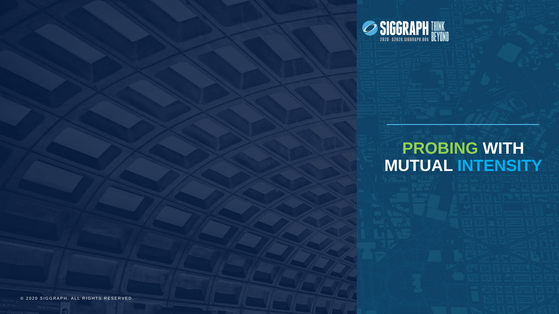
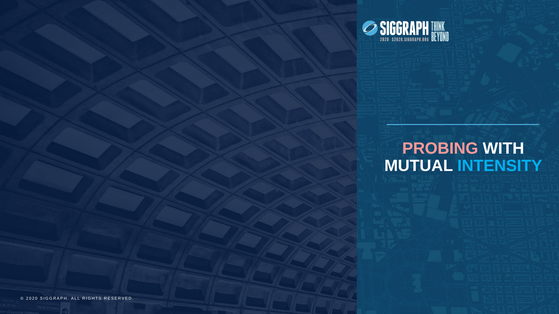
PROBING colour: light green -> pink (440, 149)
